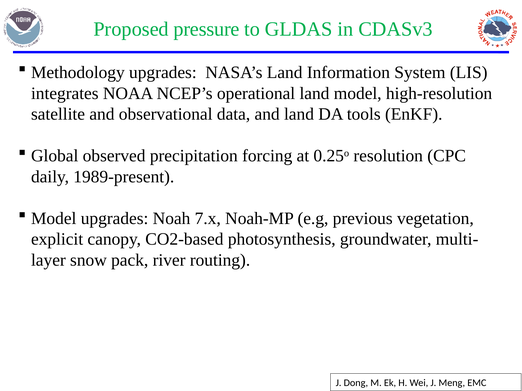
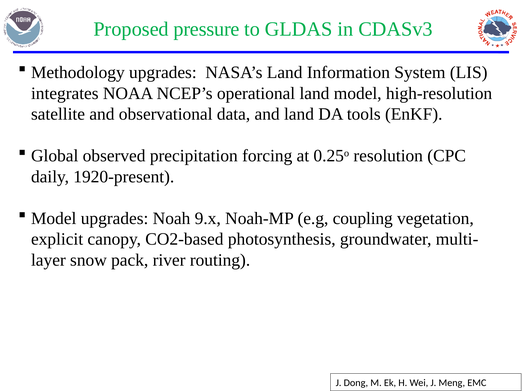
1989-present: 1989-present -> 1920-present (124, 177)
7.x: 7.x -> 9.x (208, 219)
previous: previous -> coupling (363, 219)
